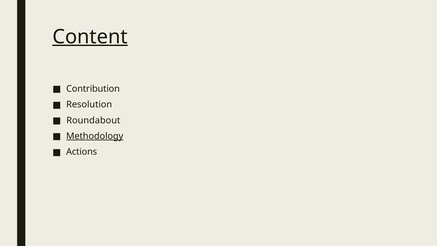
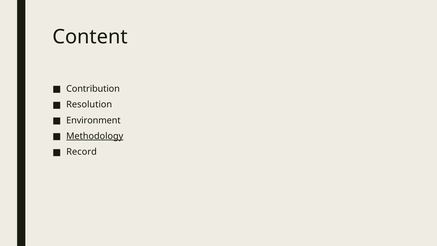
Content underline: present -> none (90, 37)
Roundabout: Roundabout -> Environment (93, 120)
Actions: Actions -> Record (82, 152)
